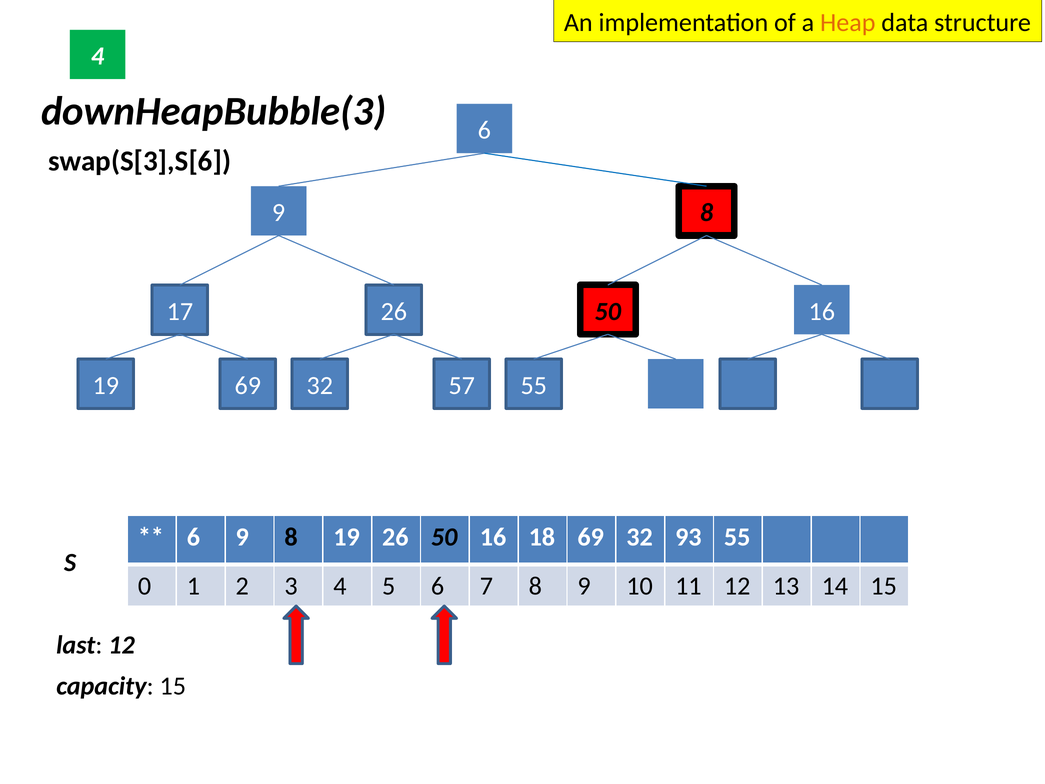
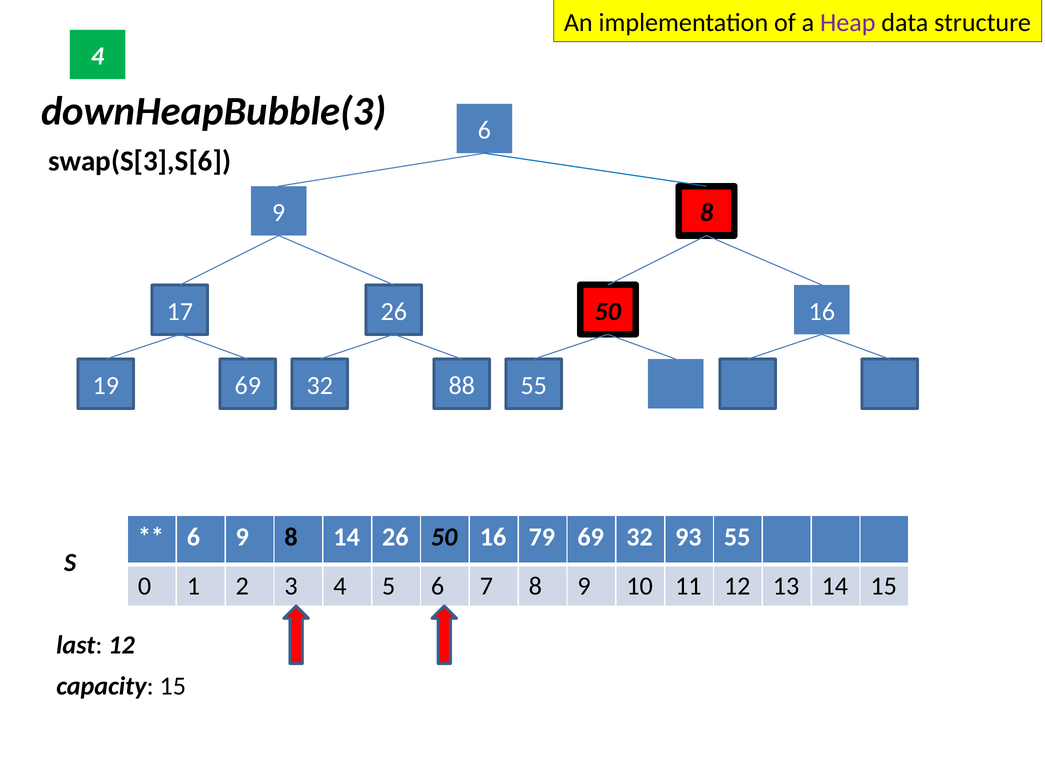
Heap colour: orange -> purple (848, 23)
57: 57 -> 88 (462, 385)
8 19: 19 -> 14 (347, 537)
18: 18 -> 79 (542, 537)
